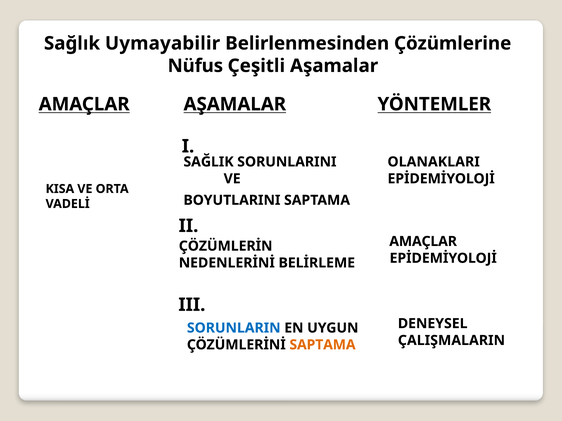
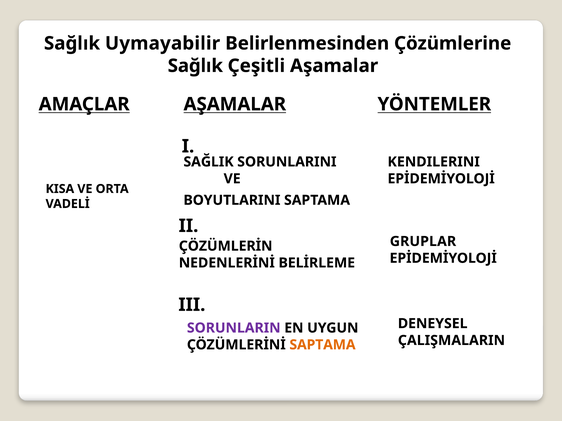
Nüfus: Nüfus -> Sağlık (195, 66)
OLANAKLARI: OLANAKLARI -> KENDILERINI (434, 162)
AMAÇLAR: AMAÇLAR -> GRUPLAR (423, 242)
SORUNLARIN colour: blue -> purple (234, 328)
